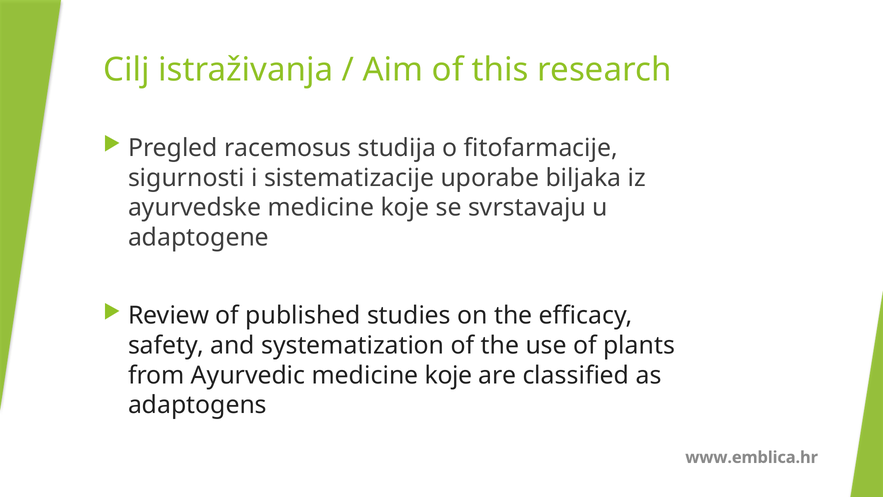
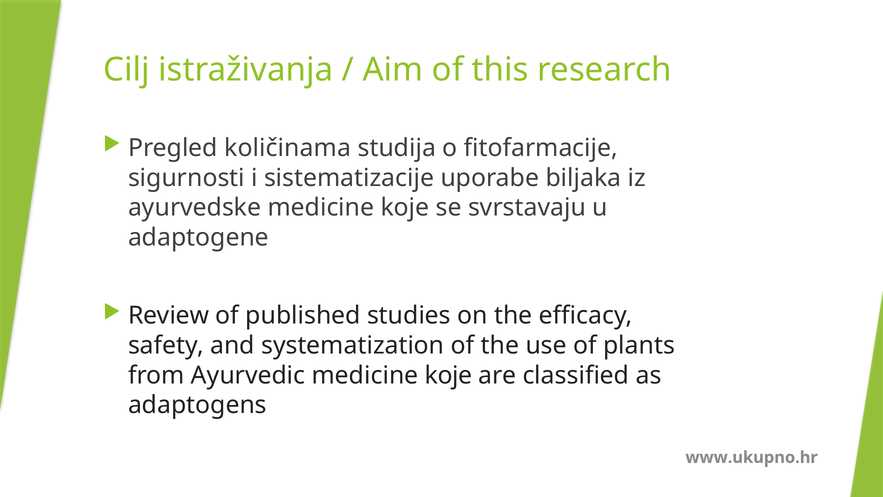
racemosus: racemosus -> količinama (288, 148)
www.emblica.hr: www.emblica.hr -> www.ukupno.hr (752, 457)
